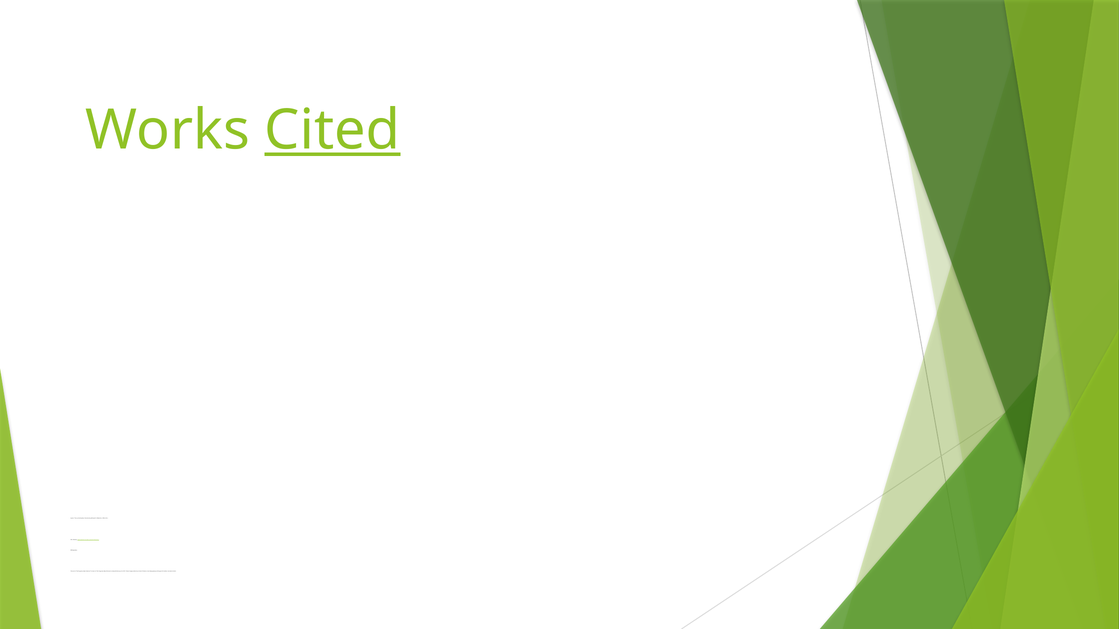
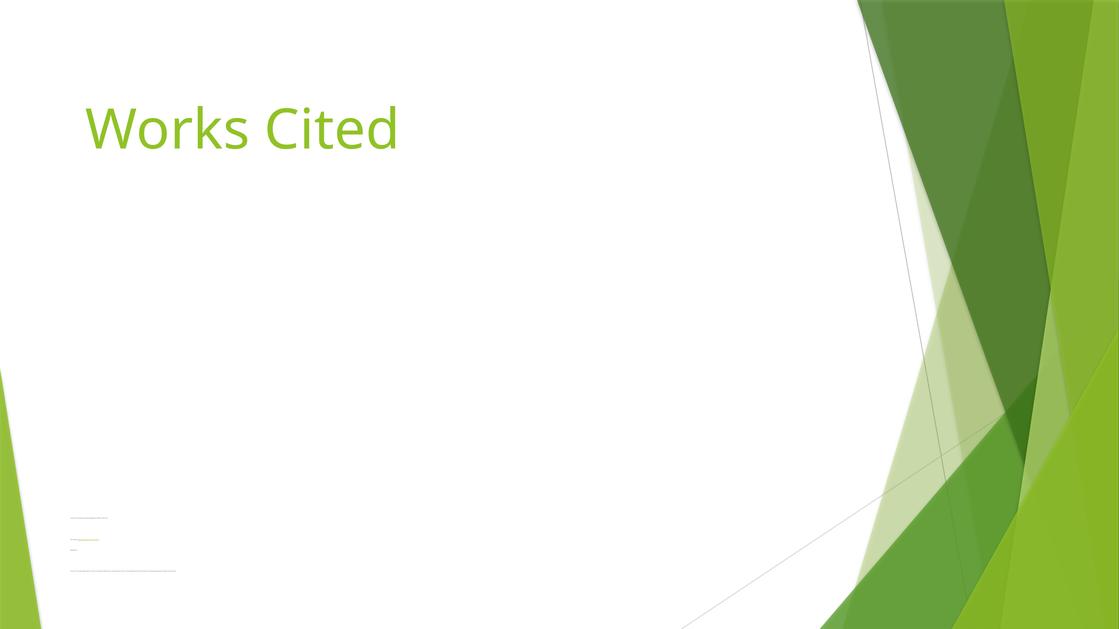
Cited underline: present -> none (332, 130)
